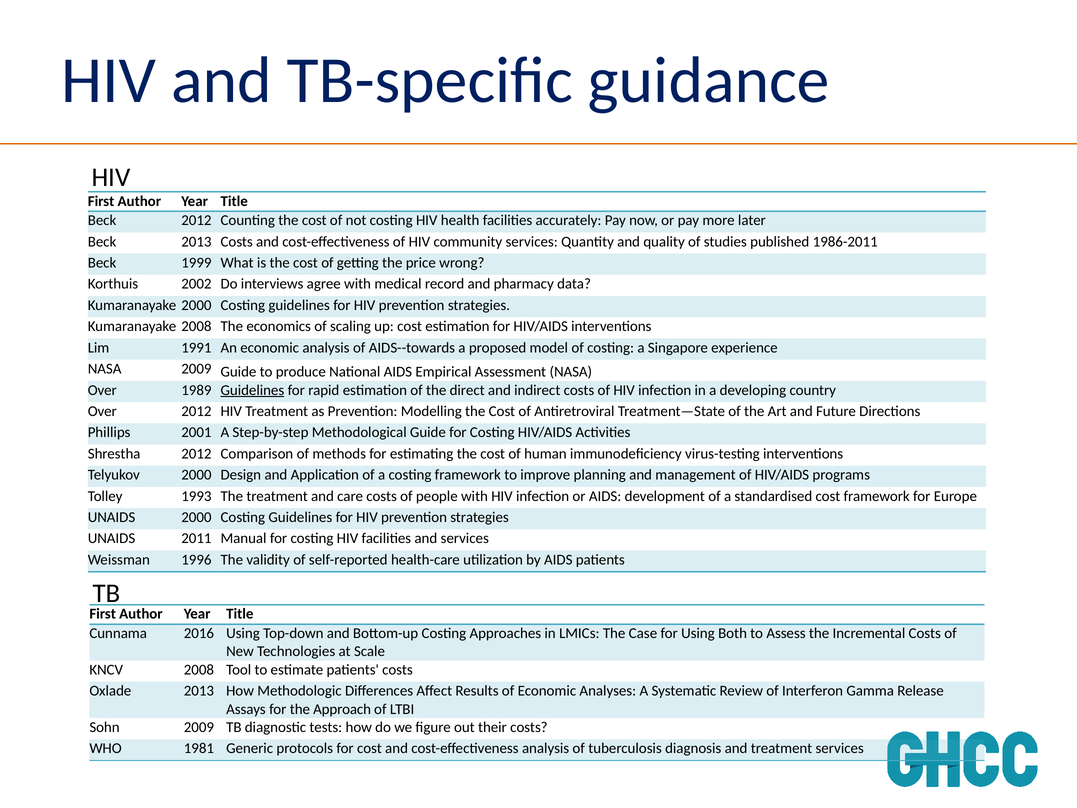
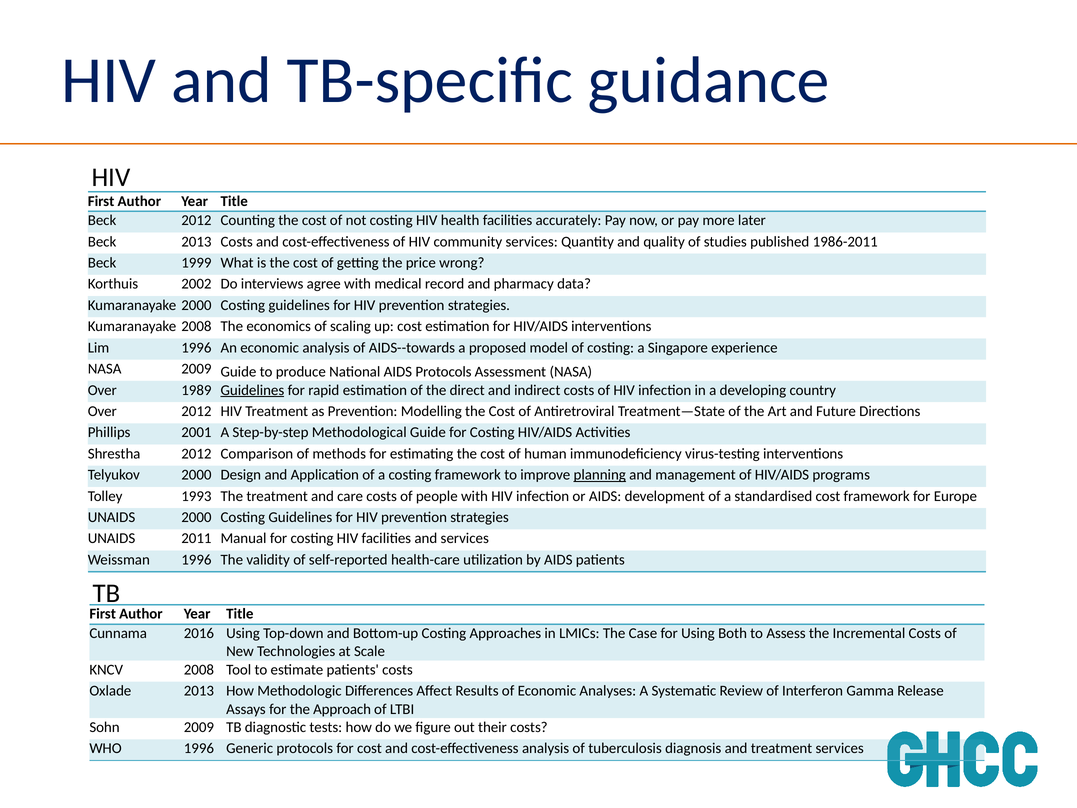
Lim 1991: 1991 -> 1996 (196, 348)
AIDS Empirical: Empirical -> Protocols (444, 372)
planning underline: none -> present (600, 475)
WHO 1981: 1981 -> 1996 (199, 748)
